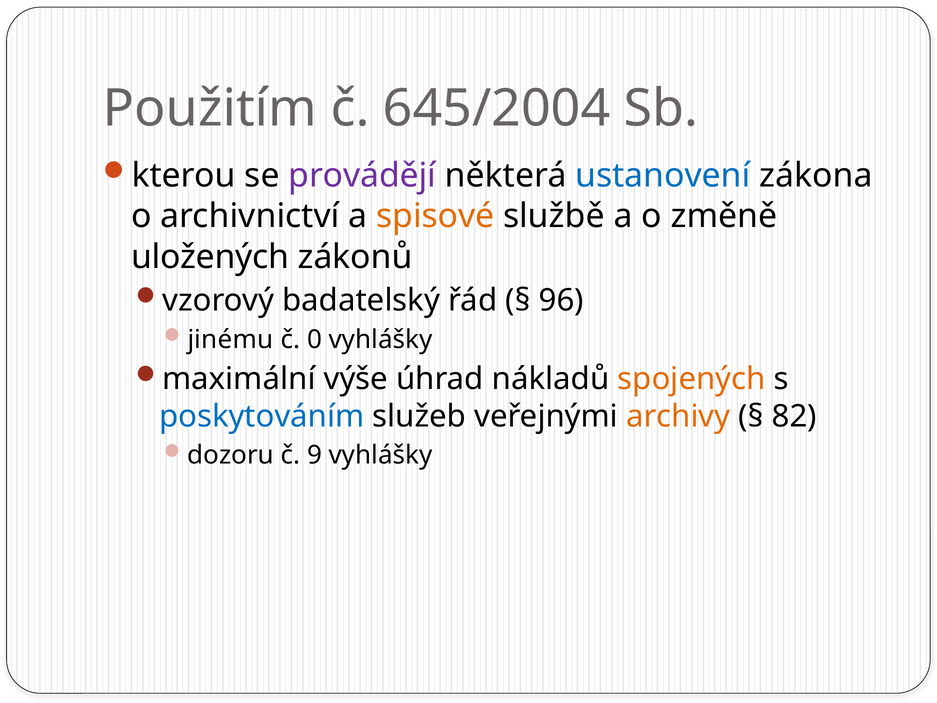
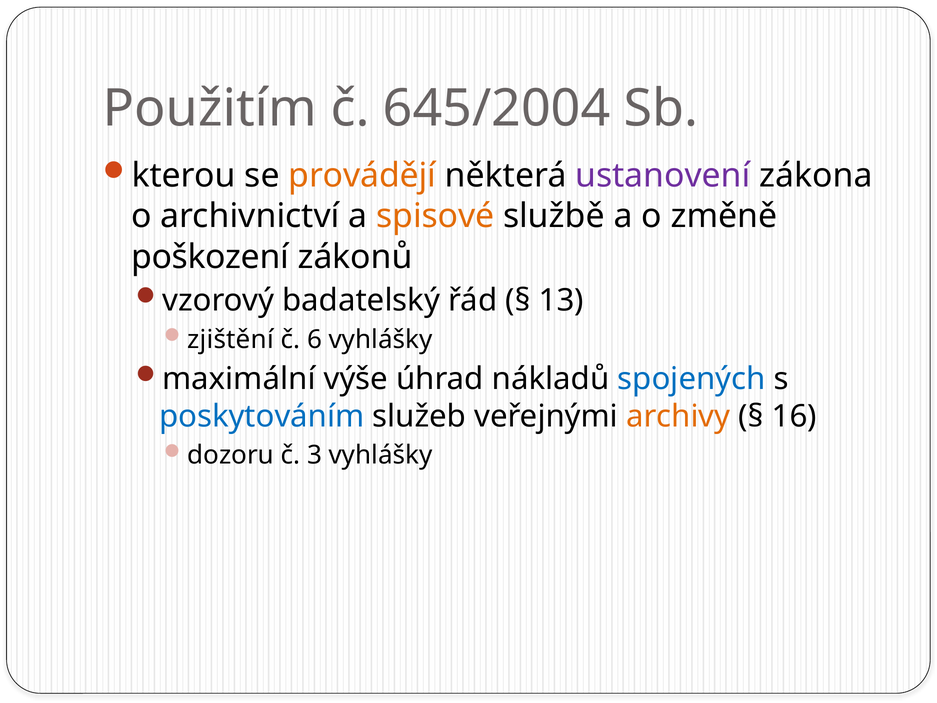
provádějí colour: purple -> orange (362, 176)
ustanovení colour: blue -> purple (663, 176)
uložených: uložených -> poškození (210, 257)
96: 96 -> 13 (561, 300)
jinému: jinému -> zjištění (231, 339)
0: 0 -> 6 (314, 339)
spojených colour: orange -> blue (692, 379)
82: 82 -> 16 (794, 416)
9: 9 -> 3 (314, 455)
